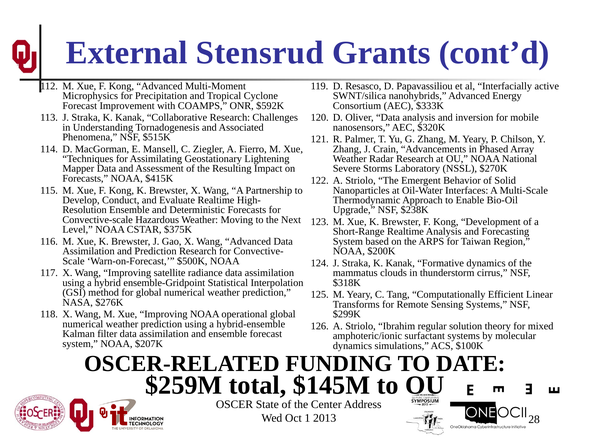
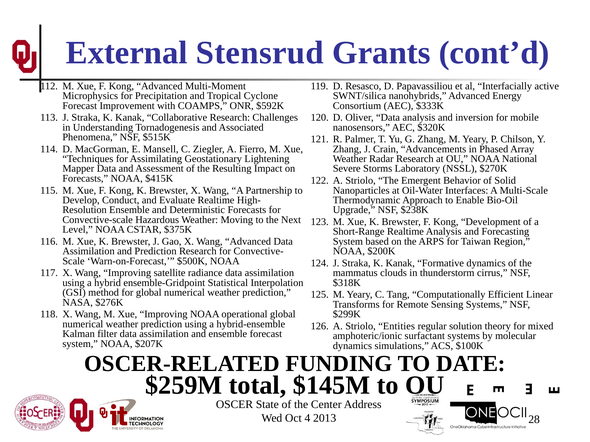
Ibrahim: Ibrahim -> Entities (397, 326)
1: 1 -> 4 (307, 419)
